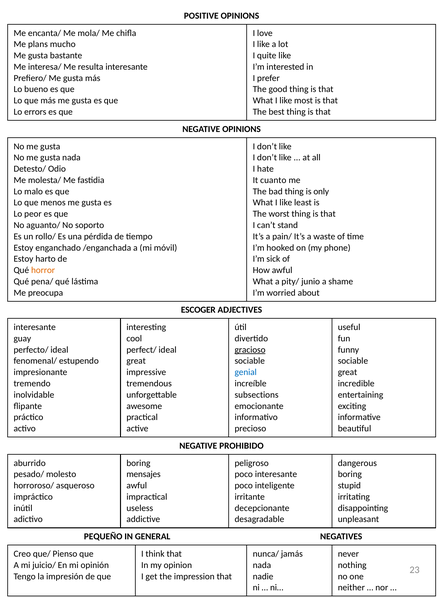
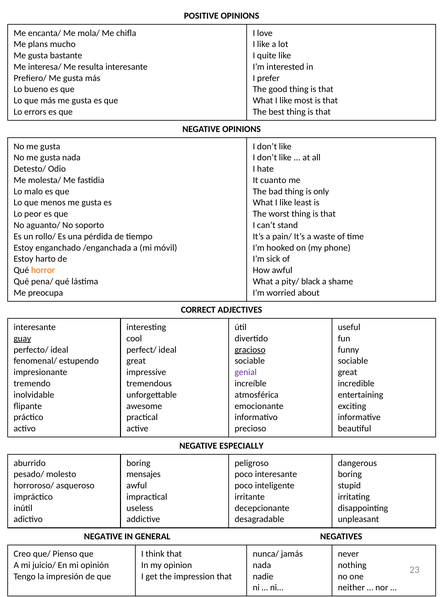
junio: junio -> black (311, 282)
ESCOGER: ESCOGER -> CORRECT (198, 310)
guay underline: none -> present (22, 339)
genial colour: blue -> purple (246, 372)
subsections: subsections -> atmosférica (257, 395)
PROHIBIDO: PROHIBIDO -> ESPECIALLY (241, 446)
PEQUEÑO: PEQUEÑO -> NEGATIVE (103, 537)
